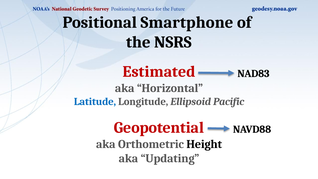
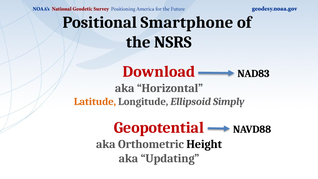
Estimated: Estimated -> Download (159, 72)
Latitude colour: blue -> orange (95, 101)
Pacific: Pacific -> Simply (229, 101)
